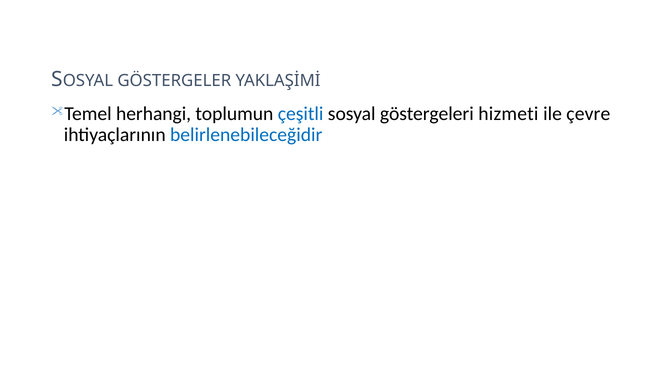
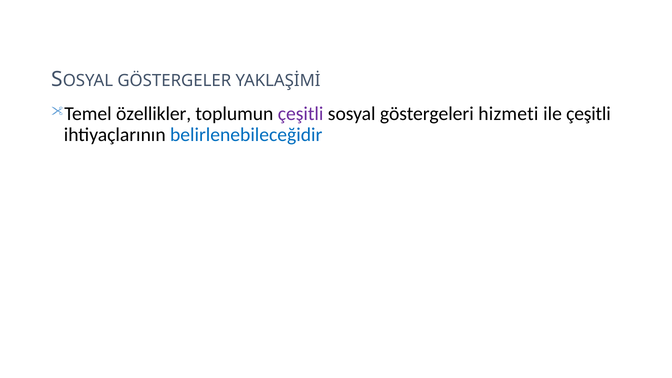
herhangi: herhangi -> özellikler (154, 114)
çeşitli colour: blue -> purple (301, 114)
ile çevre: çevre -> çeşitli (588, 114)
